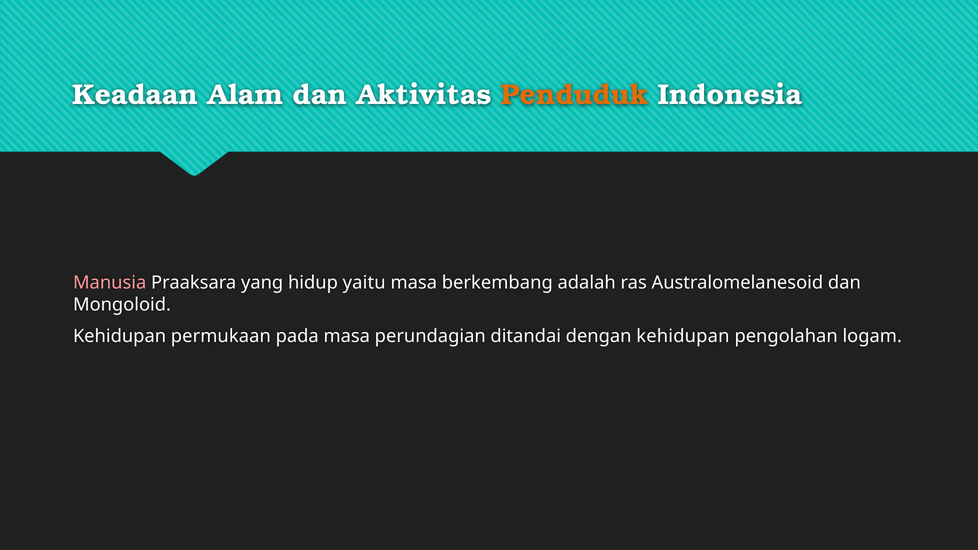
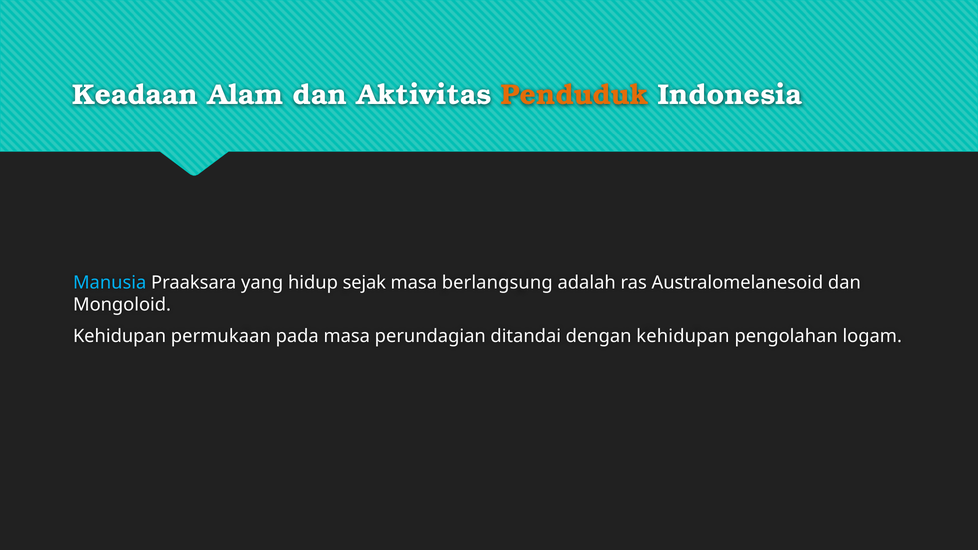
Manusia colour: pink -> light blue (110, 283)
yaitu: yaitu -> sejak (364, 283)
berkembang: berkembang -> berlangsung (497, 283)
